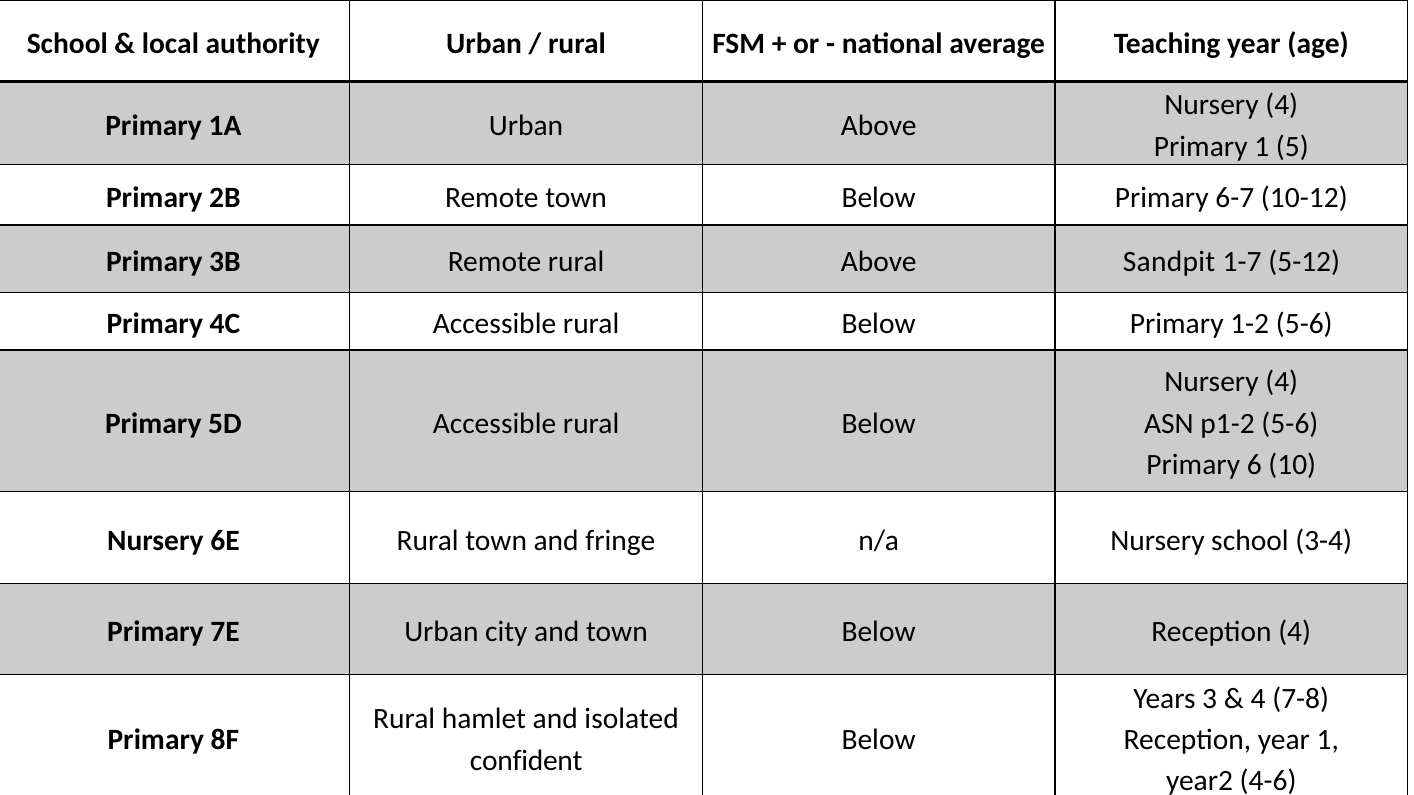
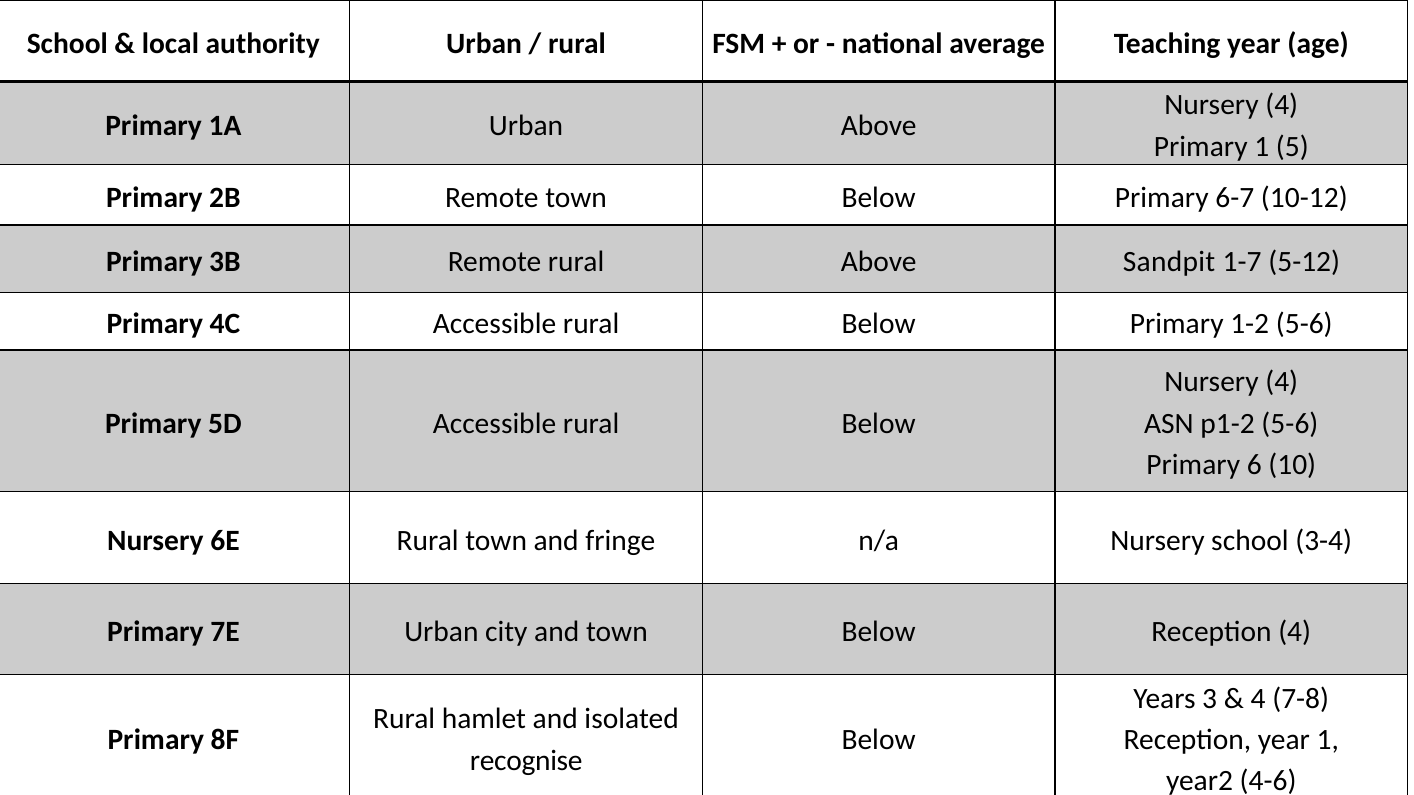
confident: confident -> recognise (526, 761)
